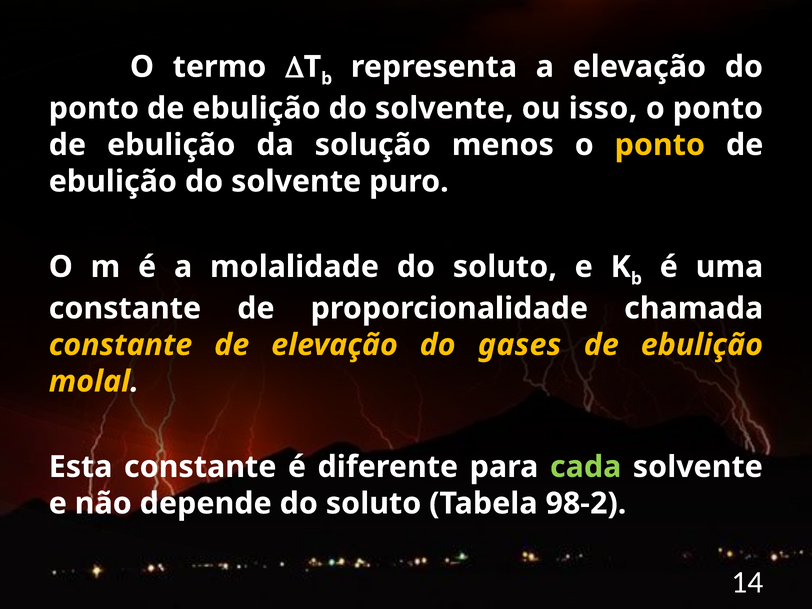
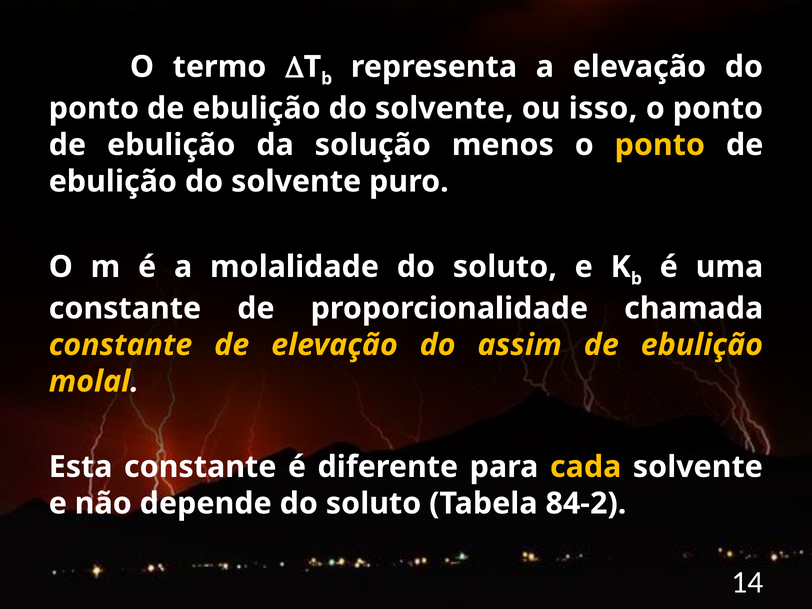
gases: gases -> assim (520, 345)
cada colour: light green -> yellow (586, 467)
98-2: 98-2 -> 84-2 (586, 503)
